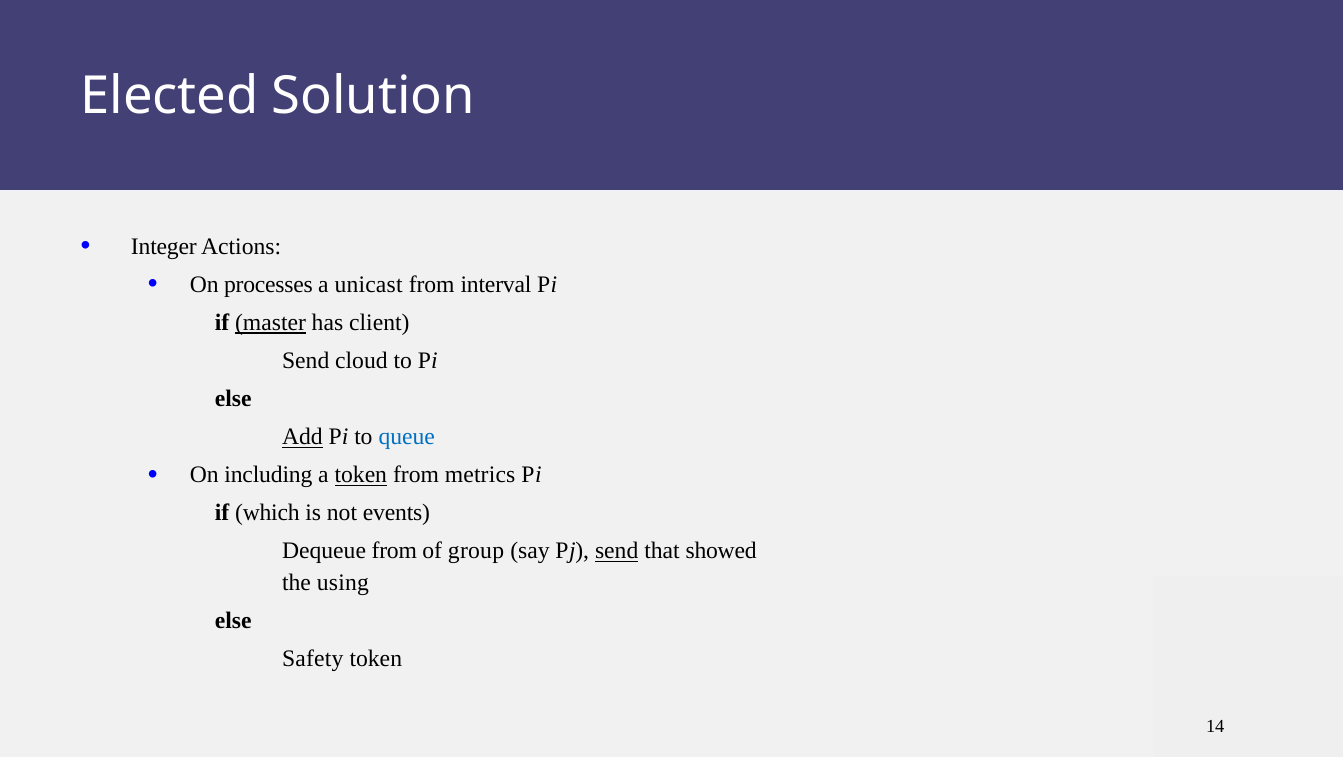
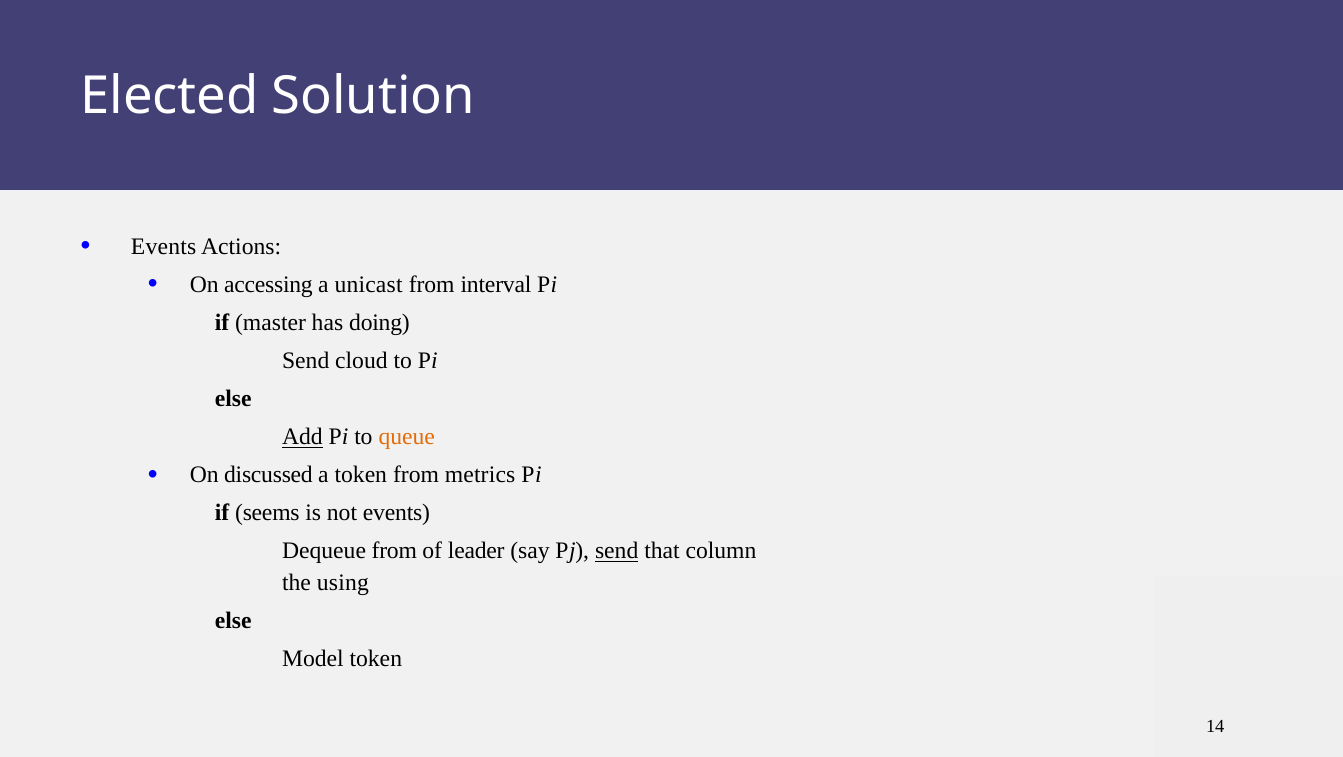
Integer: Integer -> Events (164, 247)
processes: processes -> accessing (268, 285)
master underline: present -> none (271, 323)
client: client -> doing (379, 323)
queue colour: blue -> orange (407, 437)
including: including -> discussed (268, 475)
token underline: present -> none (361, 475)
which: which -> seems (267, 513)
group: group -> leader (476, 551)
showed: showed -> column (721, 551)
Safety: Safety -> Model (313, 658)
